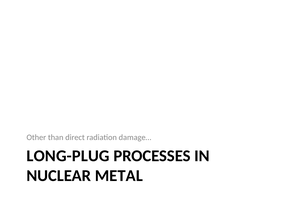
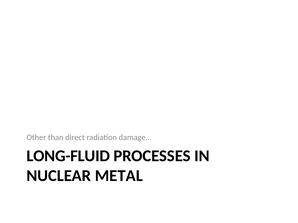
LONG-PLUG: LONG-PLUG -> LONG-FLUID (68, 156)
